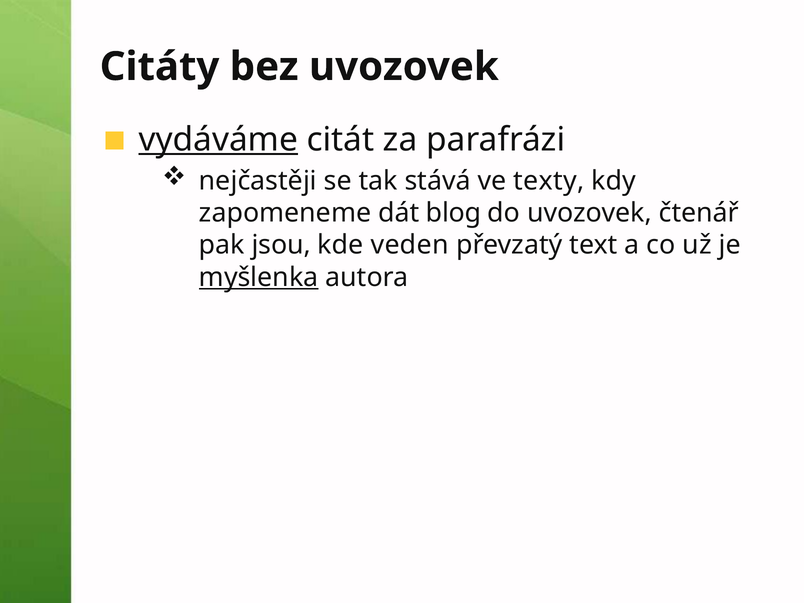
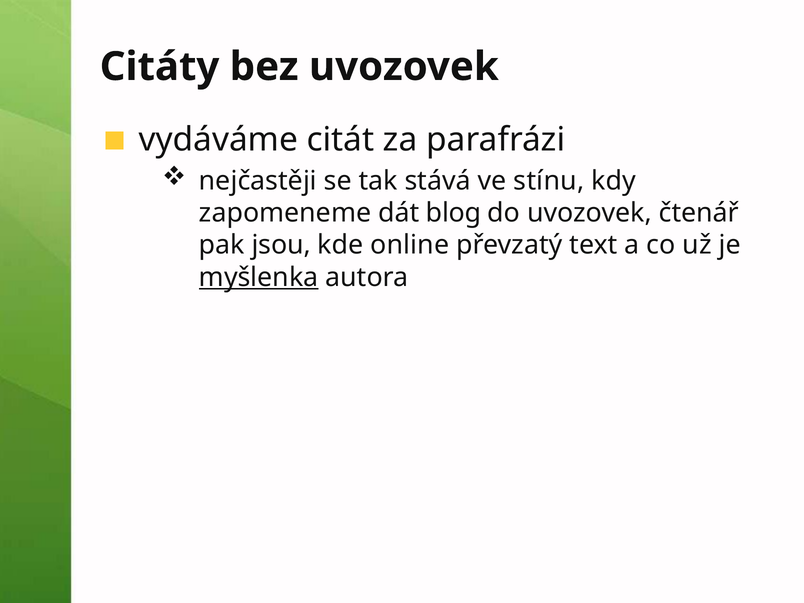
vydáváme underline: present -> none (218, 140)
texty: texty -> stínu (549, 181)
veden: veden -> online (410, 245)
